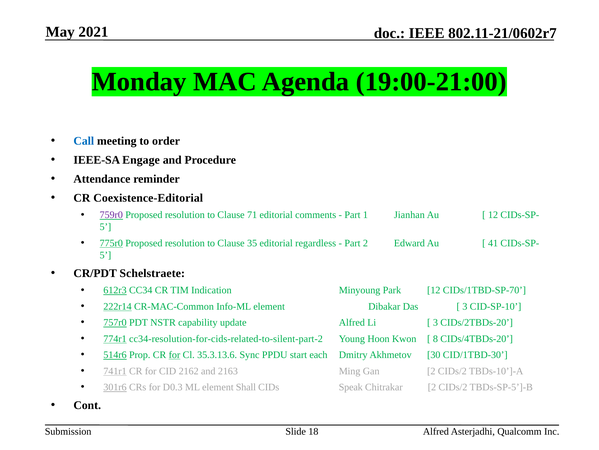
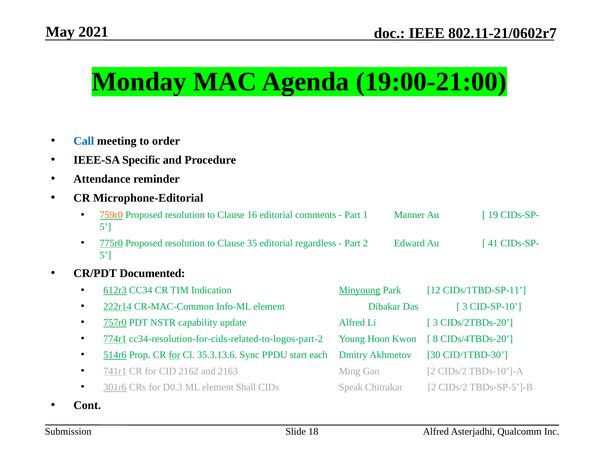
Engage: Engage -> Specific (141, 160)
Coexistence-Editorial: Coexistence-Editorial -> Microphone-Editorial (148, 198)
759r0 colour: purple -> orange (111, 215)
71: 71 -> 16 (252, 215)
Jianhan: Jianhan -> Manner (409, 215)
12: 12 -> 19 (493, 215)
Schelstraete: Schelstraete -> Documented (152, 273)
Minyoung underline: none -> present (360, 290)
CIDs/1TBD-SP-70: CIDs/1TBD-SP-70 -> CIDs/1TBD-SP-11 (484, 290)
cc34-resolution-for-cids-related-to-silent-part-2: cc34-resolution-for-cids-related-to-silent-part-2 -> cc34-resolution-for-cids-related-to-logos-part-2 (226, 338)
